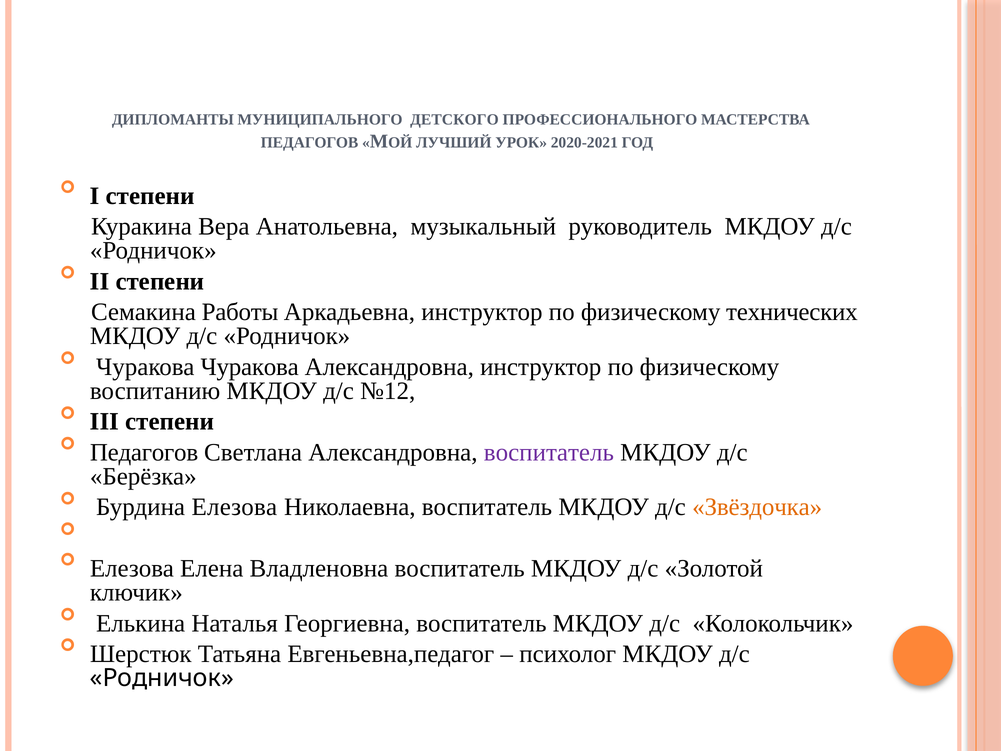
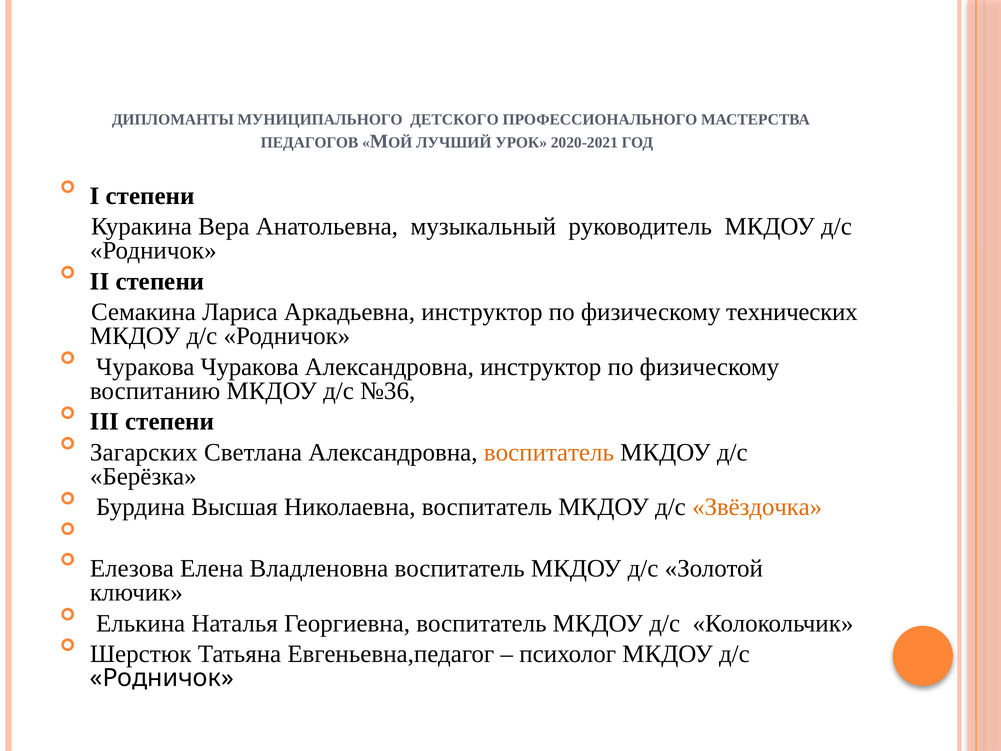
Работы: Работы -> Лариса (240, 312)
№12: №12 -> №36 (388, 391)
Педагогов: Педагогов -> Загарских (144, 452)
воспитатель colour: purple -> orange (549, 452)
Бурдина Елезова: Елезова -> Высшая (234, 507)
